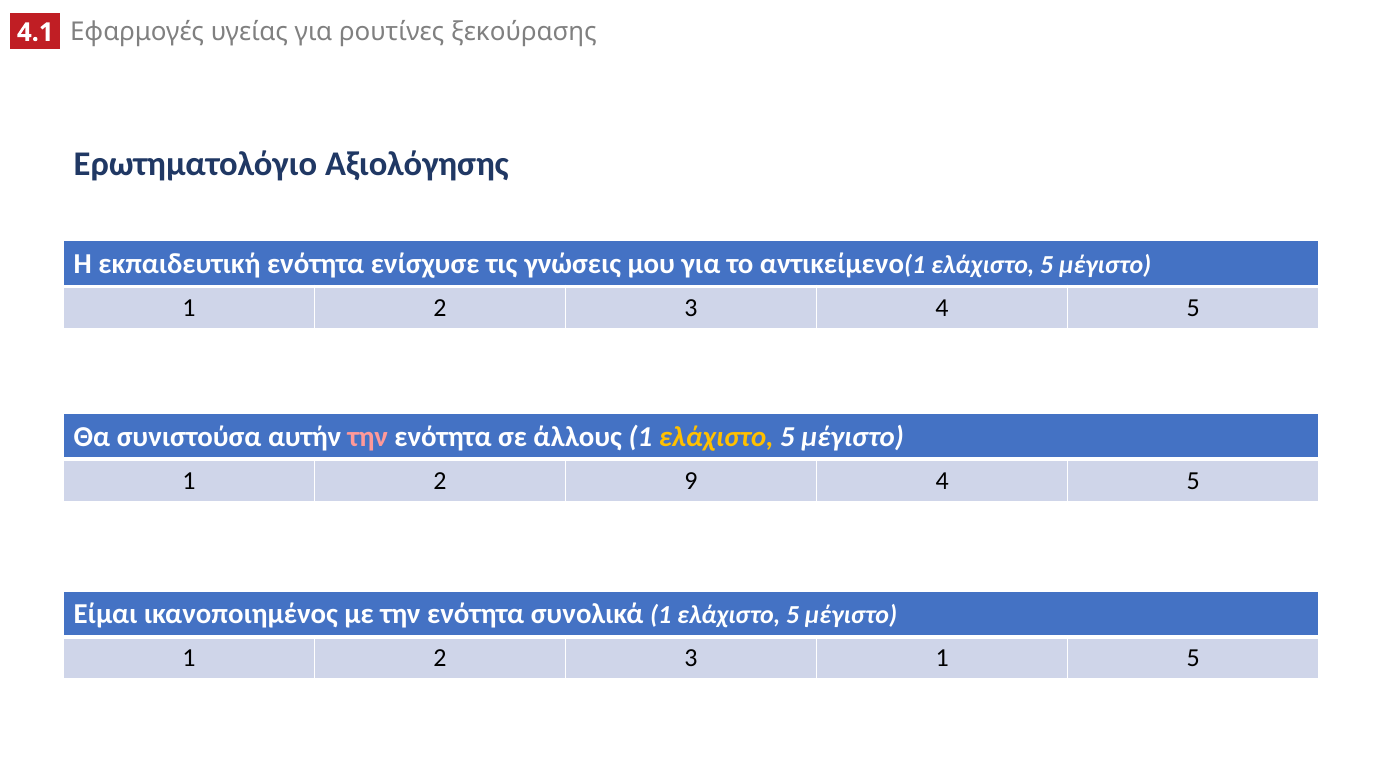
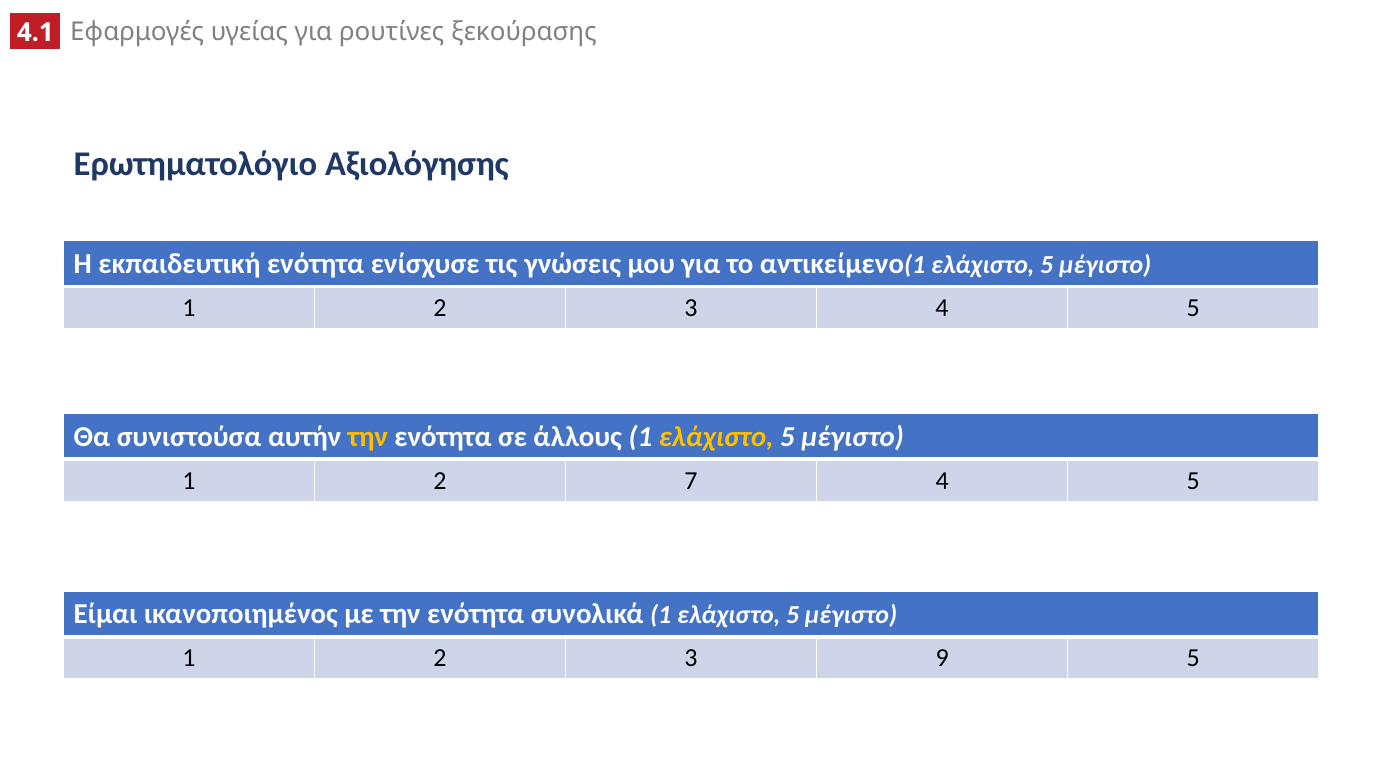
την colour: pink -> yellow (368, 437)
9: 9 -> 7 (691, 481)
3 1: 1 -> 9 (942, 659)
